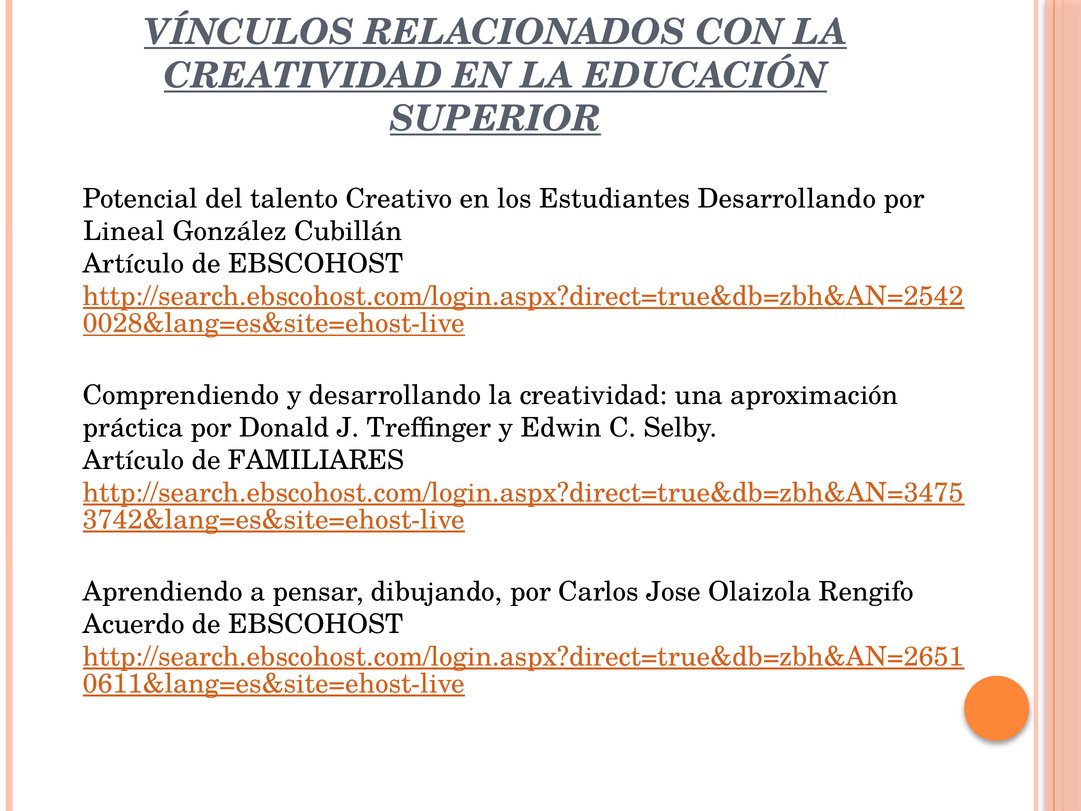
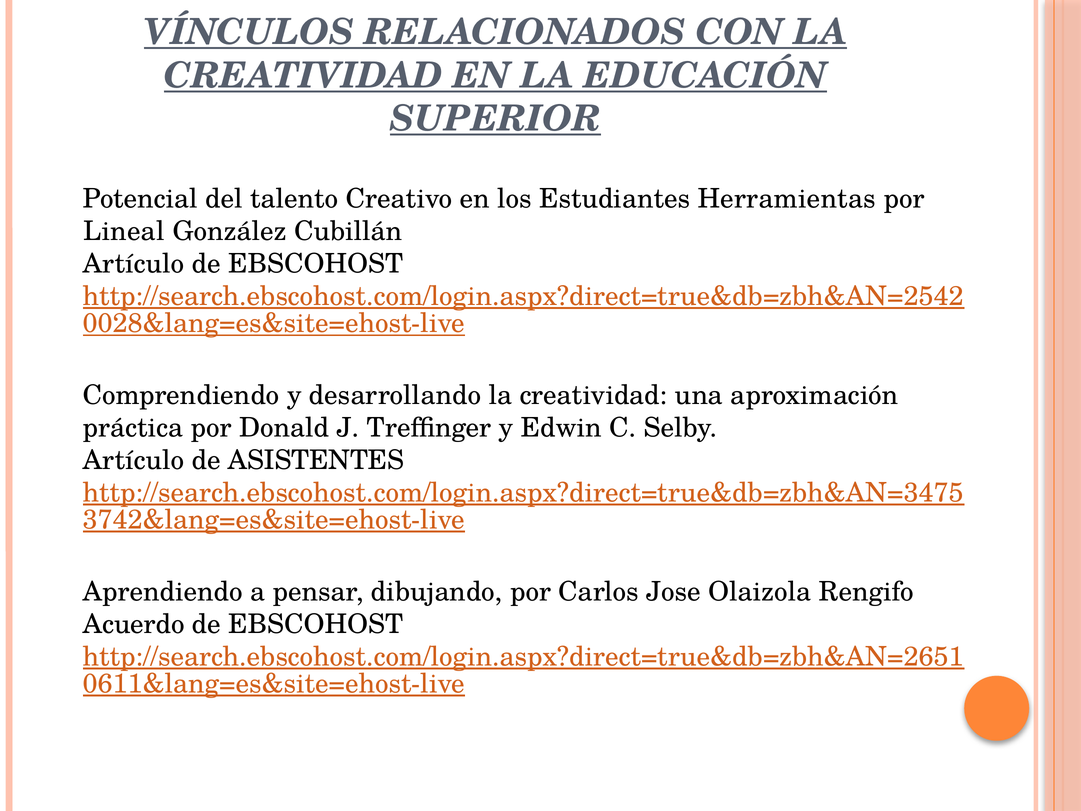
Estudiantes Desarrollando: Desarrollando -> Herramientas (787, 199)
FAMILIARES: FAMILIARES -> ASISTENTES (316, 460)
